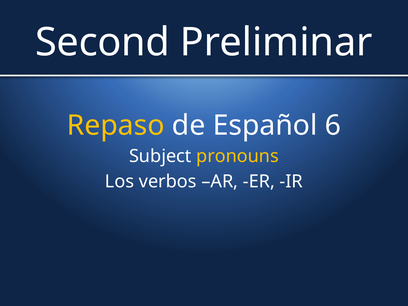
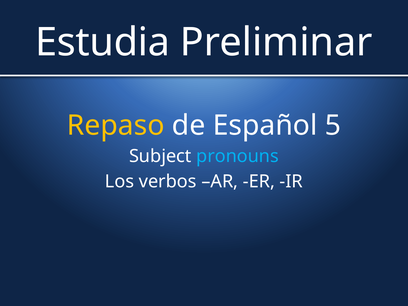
Second: Second -> Estudia (103, 42)
6: 6 -> 5 (333, 125)
pronouns colour: yellow -> light blue (238, 156)
